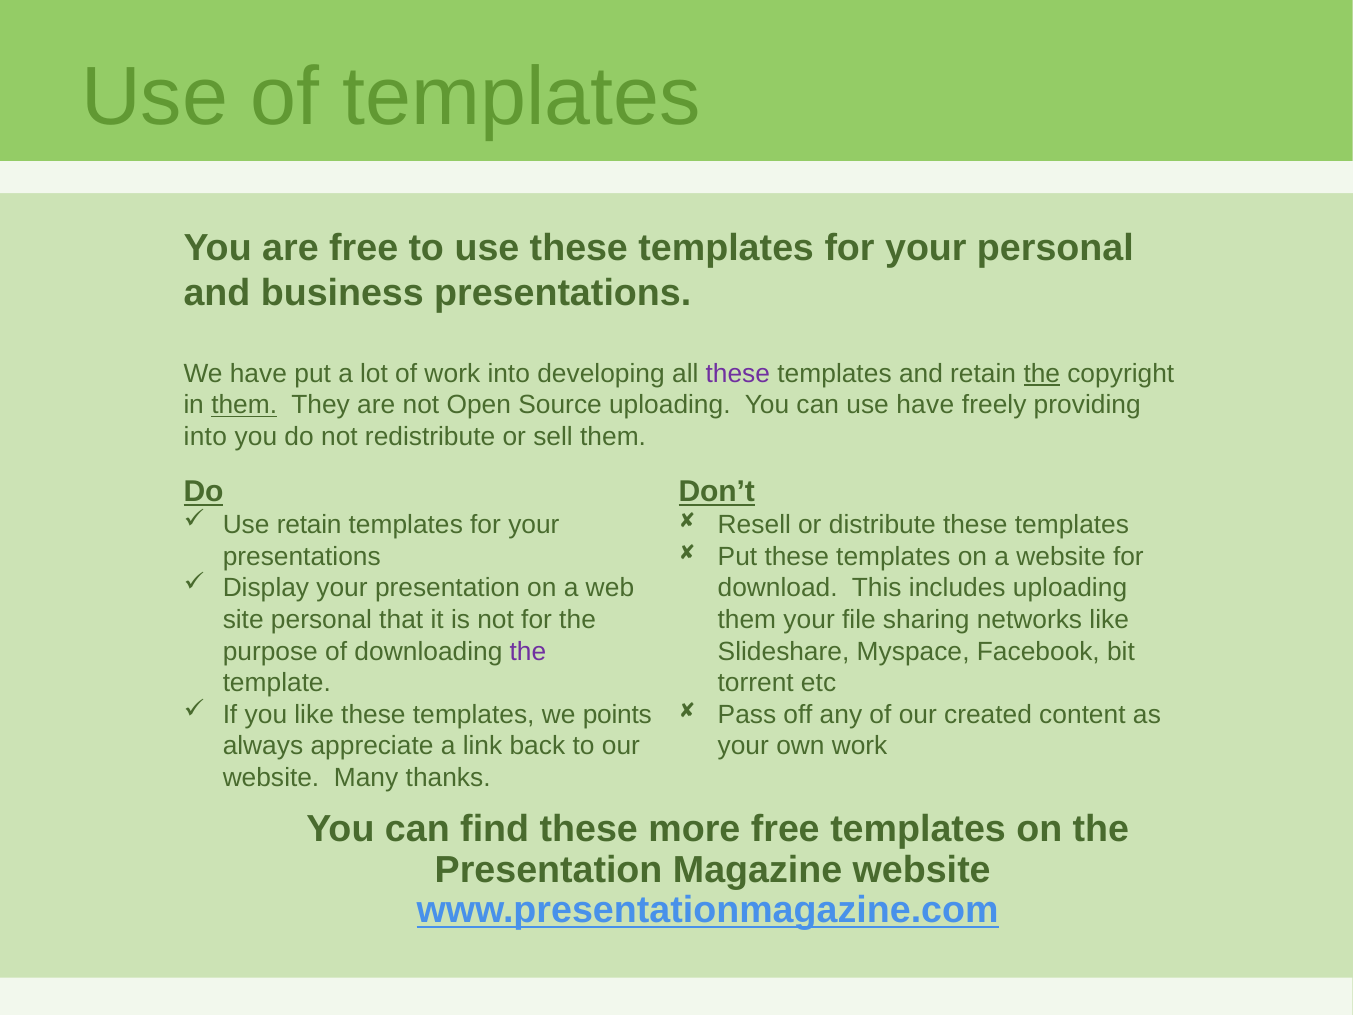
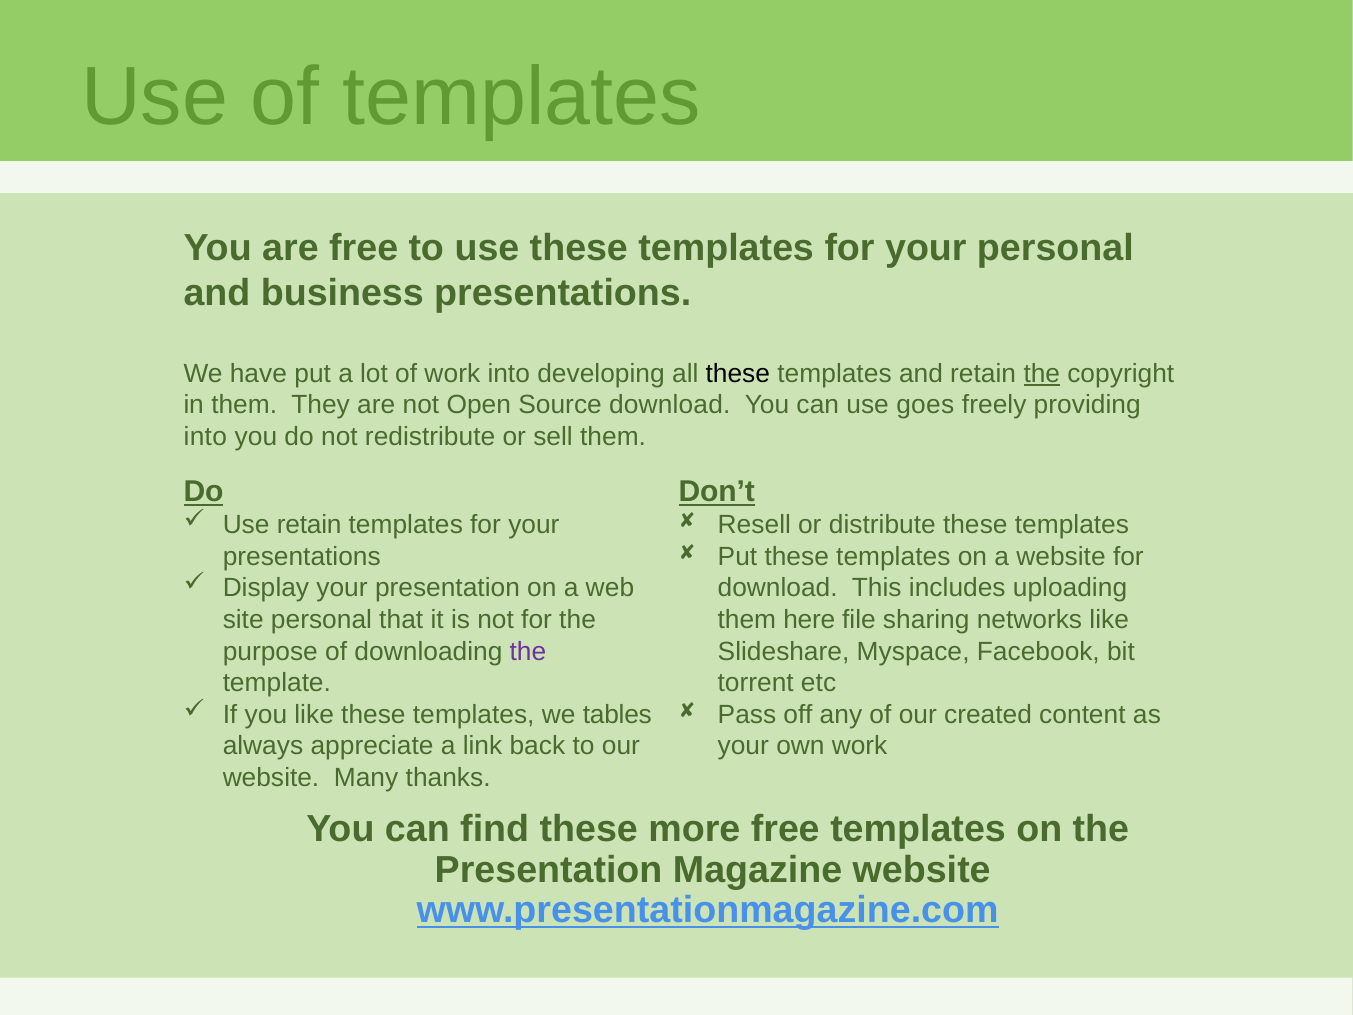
these colour: purple -> black (738, 374)
them underline: present -> none (244, 405)
Source uploading: uploading -> download (670, 405)
use have: have -> goes (925, 405)
them your: your -> here (809, 620)
points: points -> tables (617, 714)
